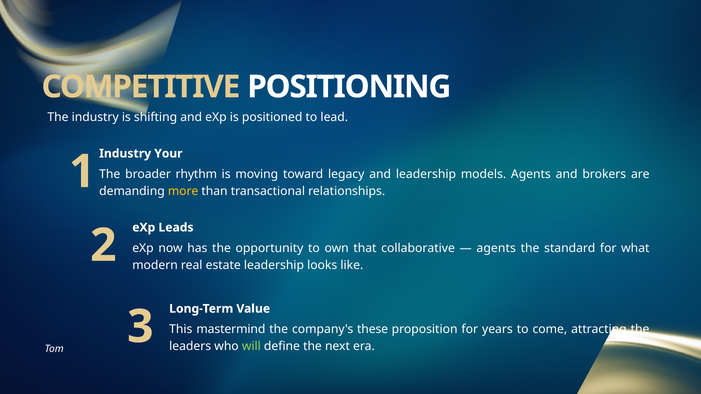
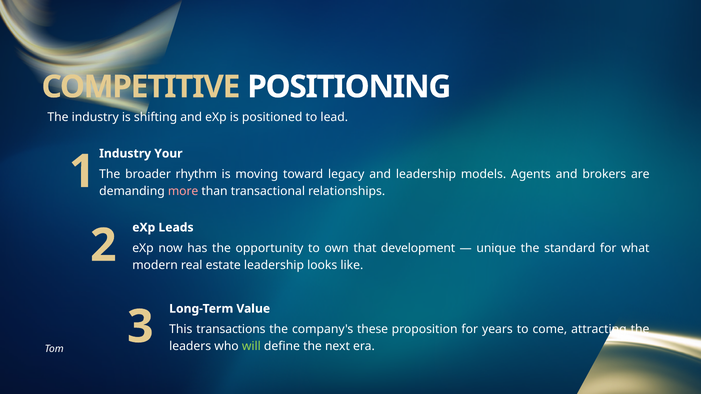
more colour: yellow -> pink (183, 191)
collaborative: collaborative -> development (418, 248)
agents: agents -> unique (496, 248)
mastermind: mastermind -> transactions (231, 329)
